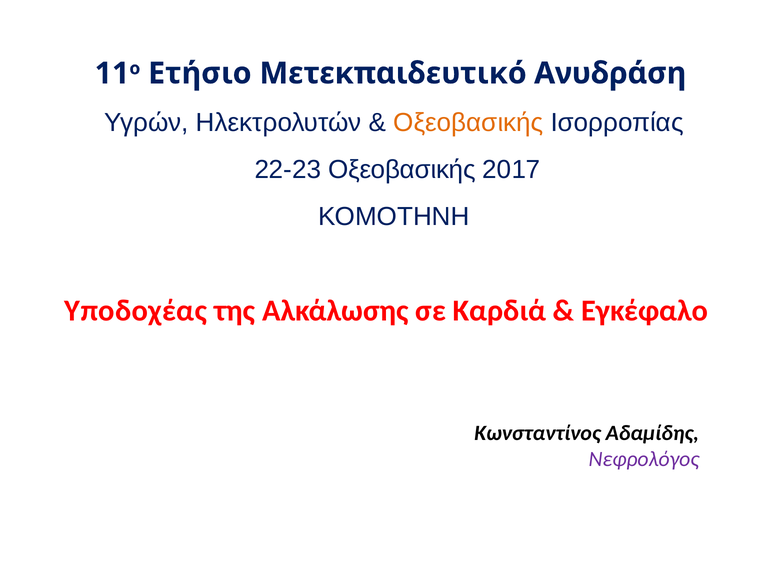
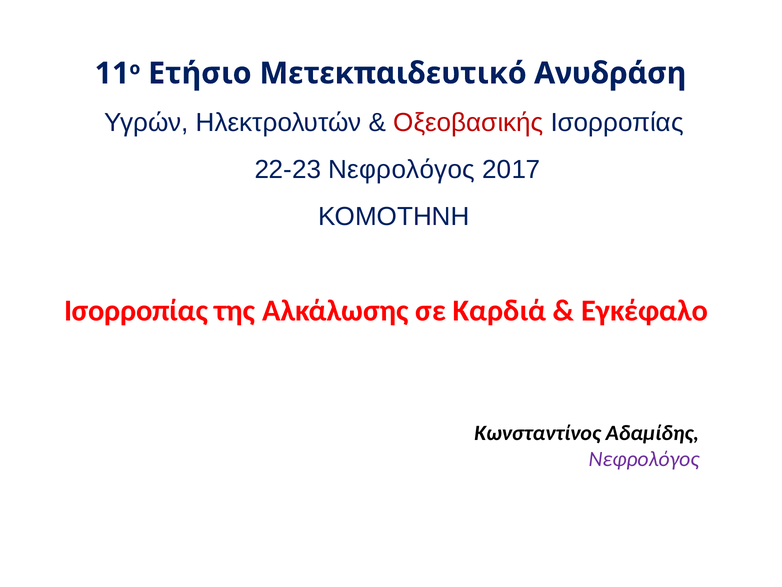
Οξεοβασικής colour: orange -> red (468, 123)
22-23 Οξεοβασικής: Οξεοβασικής -> Νεφρολόγος (402, 169)
Υποδοχέας: Υποδοχέας -> Ισορροπίας (136, 310)
